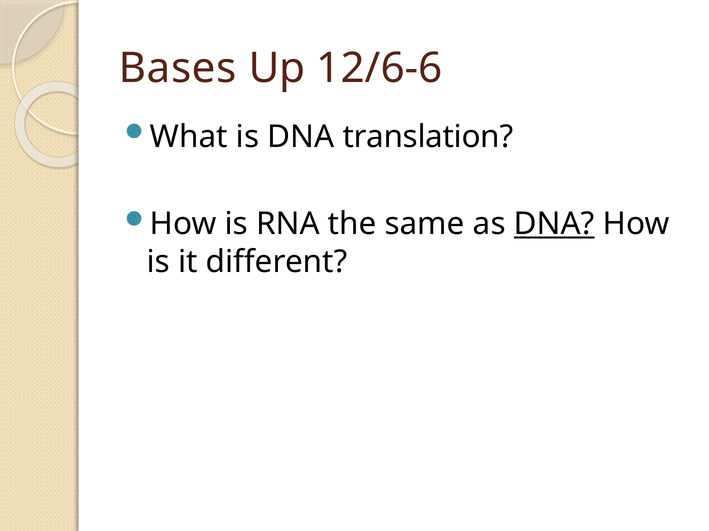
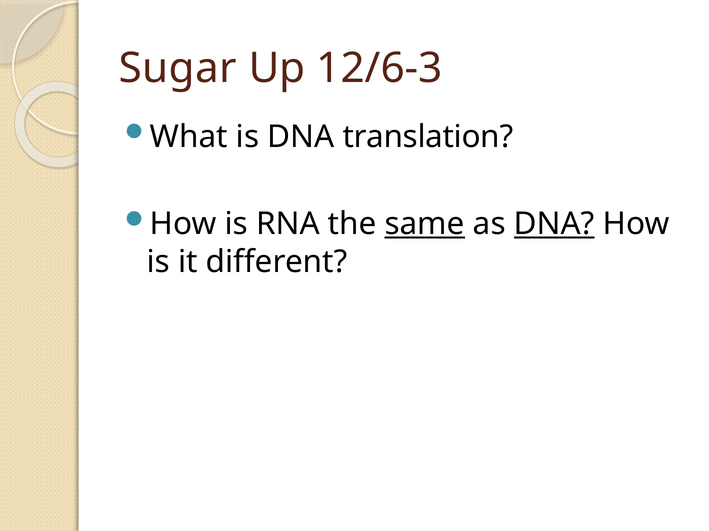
Bases: Bases -> Sugar (178, 69)
12/6-6: 12/6-6 -> 12/6-3 (380, 69)
same underline: none -> present (425, 224)
